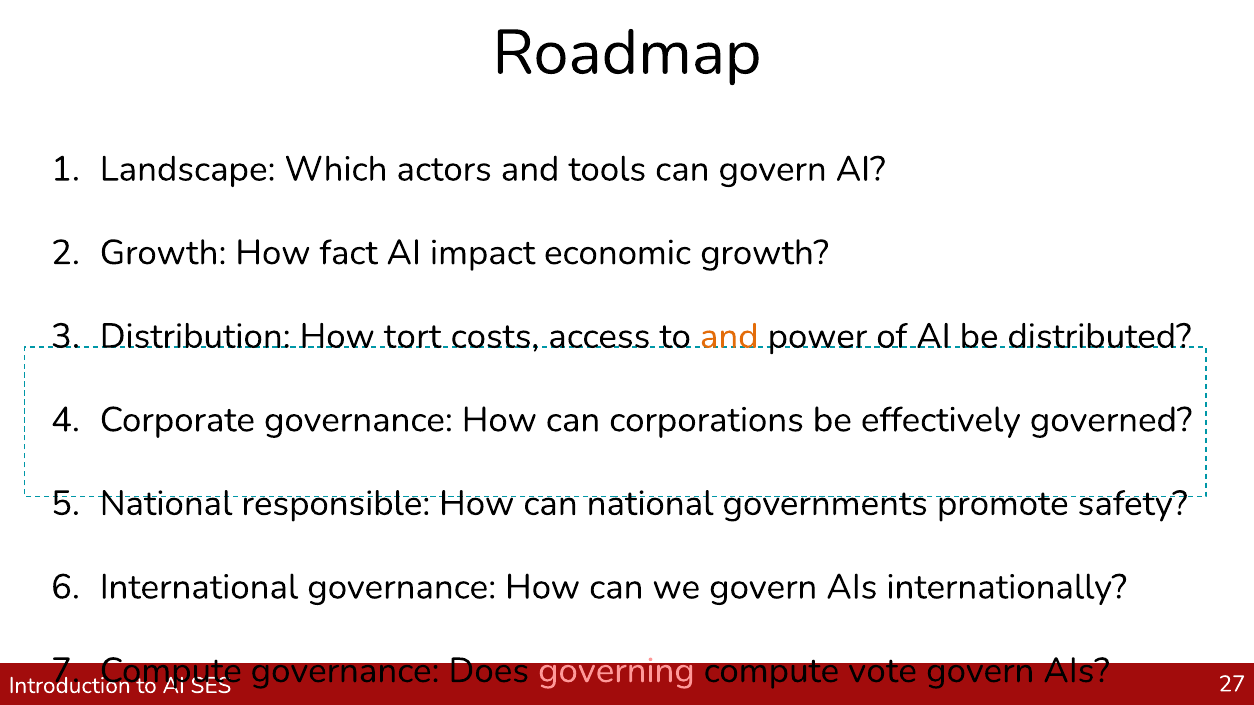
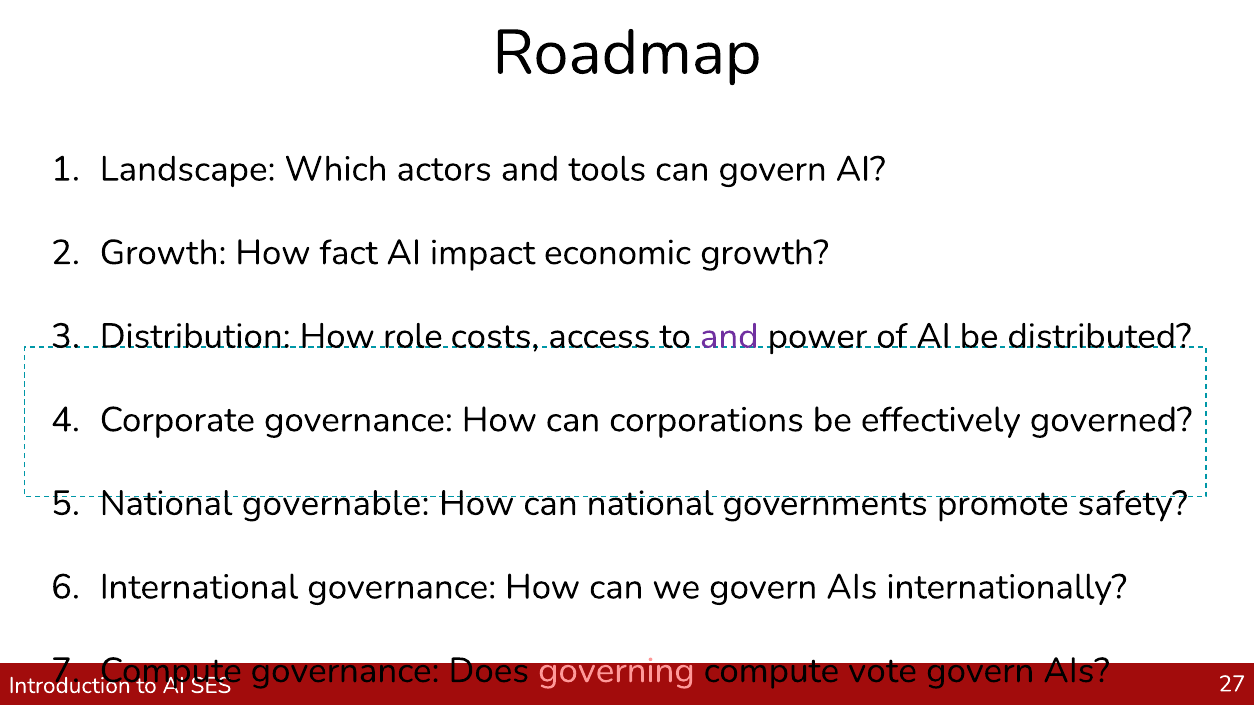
tort: tort -> role (413, 336)
and colour: orange -> purple (729, 336)
responsible: responsible -> governable (336, 504)
